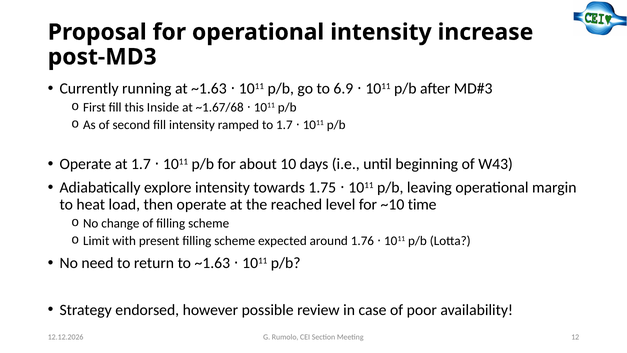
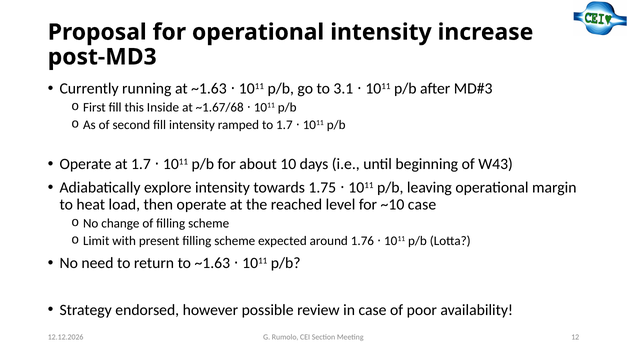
6.9: 6.9 -> 3.1 (343, 89)
~10 time: time -> case (422, 205)
